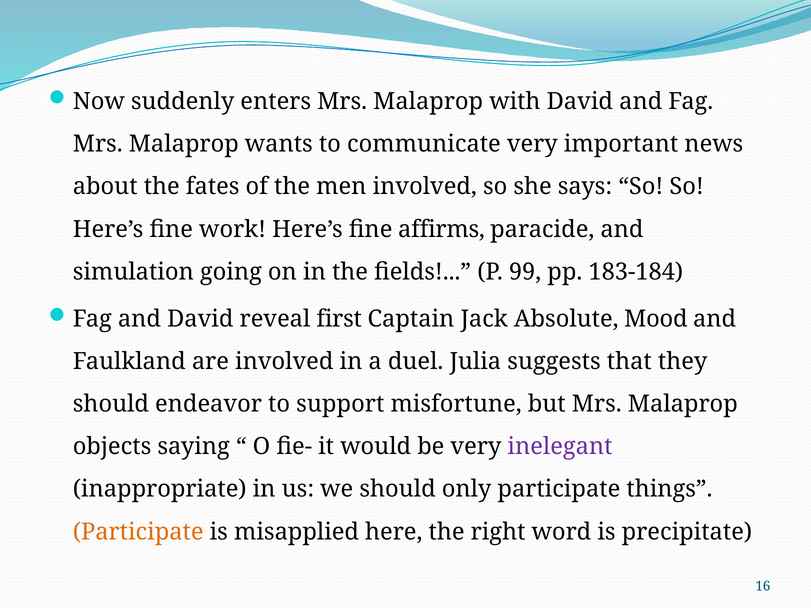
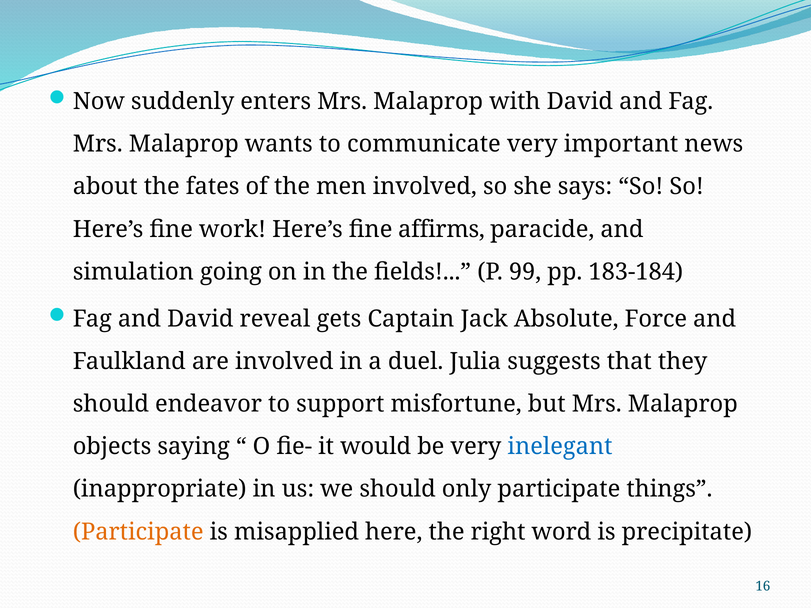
first: first -> gets (339, 319)
Mood: Mood -> Force (656, 319)
inelegant colour: purple -> blue (560, 447)
